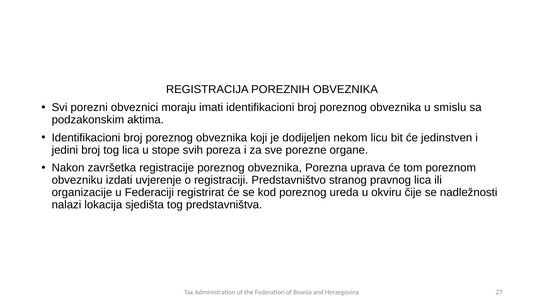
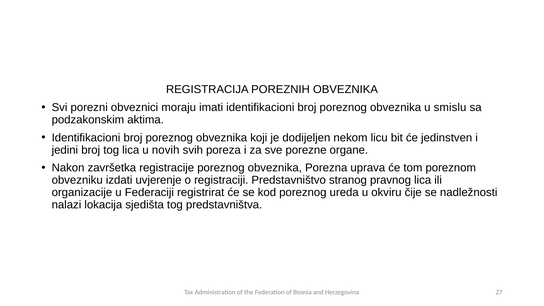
stope: stope -> novih (166, 150)
